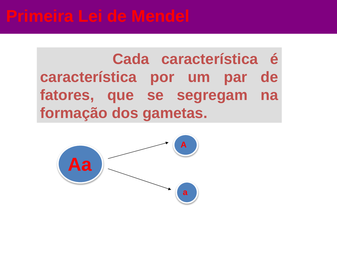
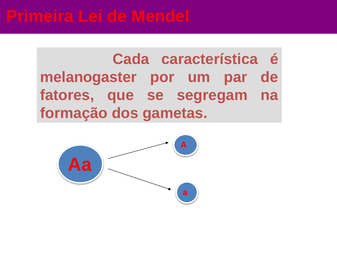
característica: característica -> melanogaster (88, 77)
